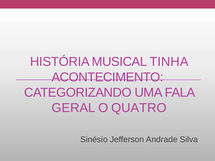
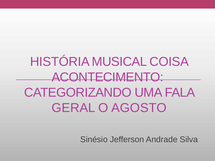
TINHA: TINHA -> COISA (169, 62)
QUATRO: QUATRO -> AGOSTO (139, 108)
